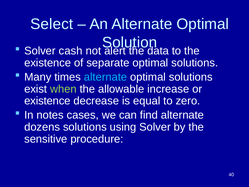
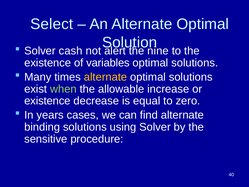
data: data -> nine (158, 51)
separate: separate -> variables (108, 63)
alternate colour: light blue -> yellow (106, 77)
notes: notes -> years (50, 115)
dozens: dozens -> binding (42, 127)
